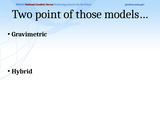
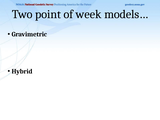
those: those -> week (89, 14)
